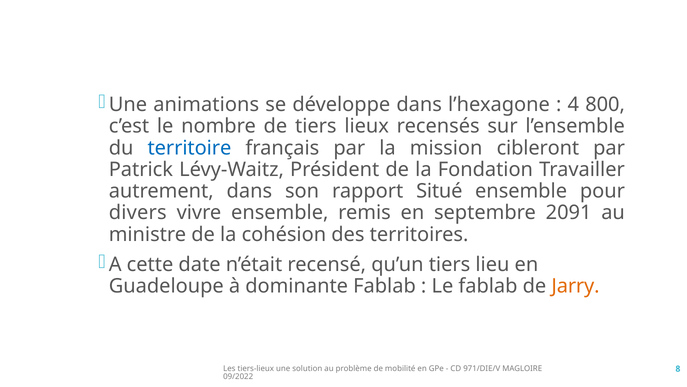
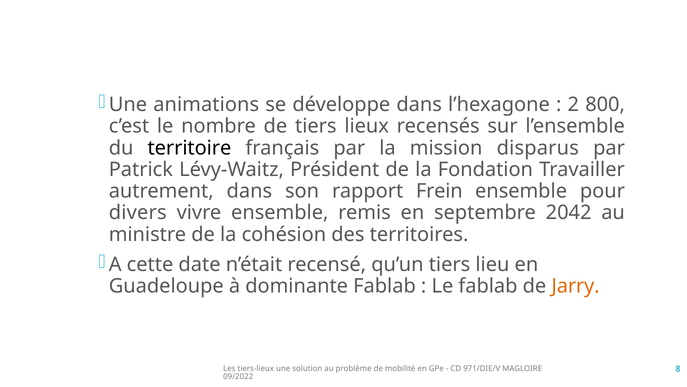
4: 4 -> 2 (573, 104)
territoire colour: blue -> black (189, 148)
cibleront: cibleront -> disparus (538, 148)
Situé: Situé -> Frein (439, 191)
2091: 2091 -> 2042 (569, 212)
